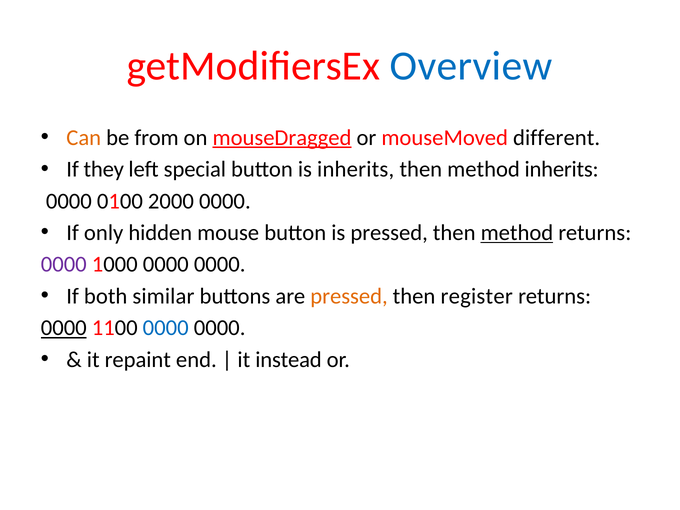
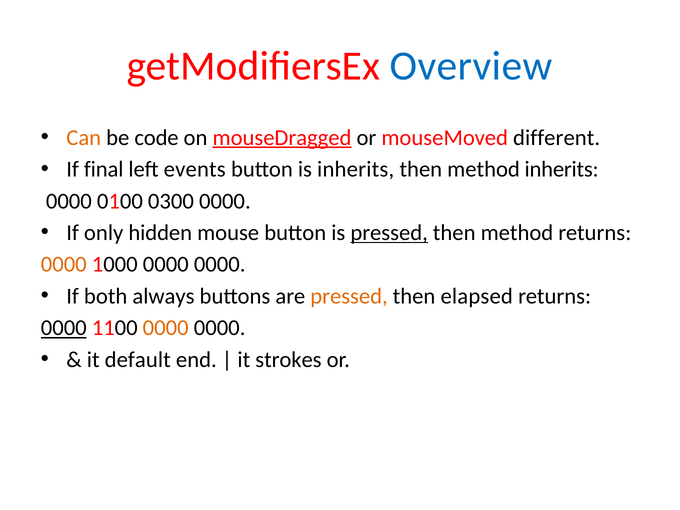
from: from -> code (157, 138)
they: they -> final (104, 169)
special: special -> events (195, 169)
2000: 2000 -> 0300 (171, 201)
pressed underline: none -> present (389, 233)
method underline: present -> none (517, 233)
0000 colour: purple -> orange (64, 264)
similar: similar -> always (163, 296)
register: register -> elapsed (477, 296)
0000 colour: blue -> orange (166, 328)
repaint: repaint -> default (138, 360)
instead: instead -> strokes (288, 360)
